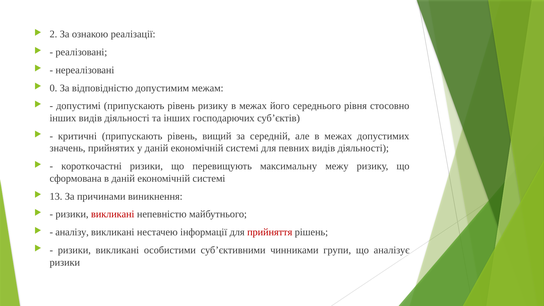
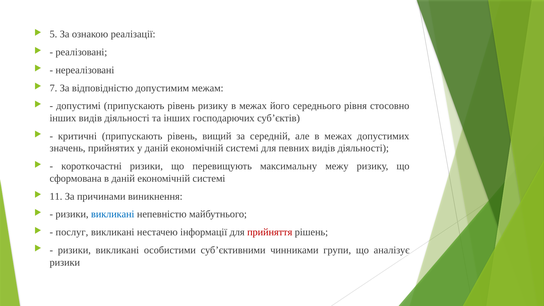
2: 2 -> 5 (53, 34)
0: 0 -> 7 (53, 88)
13: 13 -> 11 (56, 196)
викликані colour: red -> blue (113, 214)
аналізу: аналізу -> послуг (72, 232)
